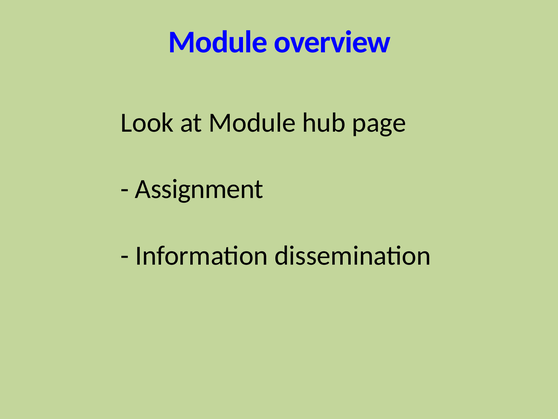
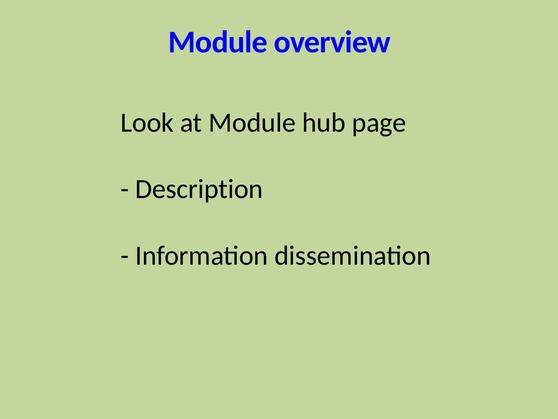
Assignment: Assignment -> Description (199, 189)
